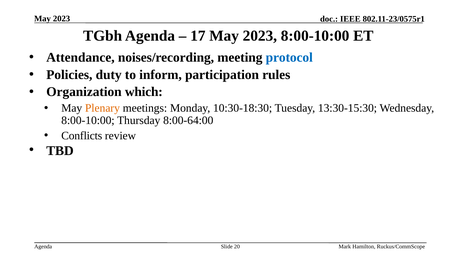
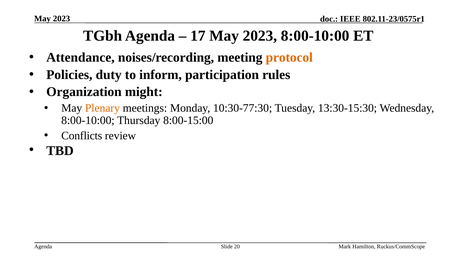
protocol colour: blue -> orange (289, 57)
which: which -> might (144, 92)
10:30-18:30: 10:30-18:30 -> 10:30-77:30 (243, 108)
8:00-64:00: 8:00-64:00 -> 8:00-15:00 (188, 120)
